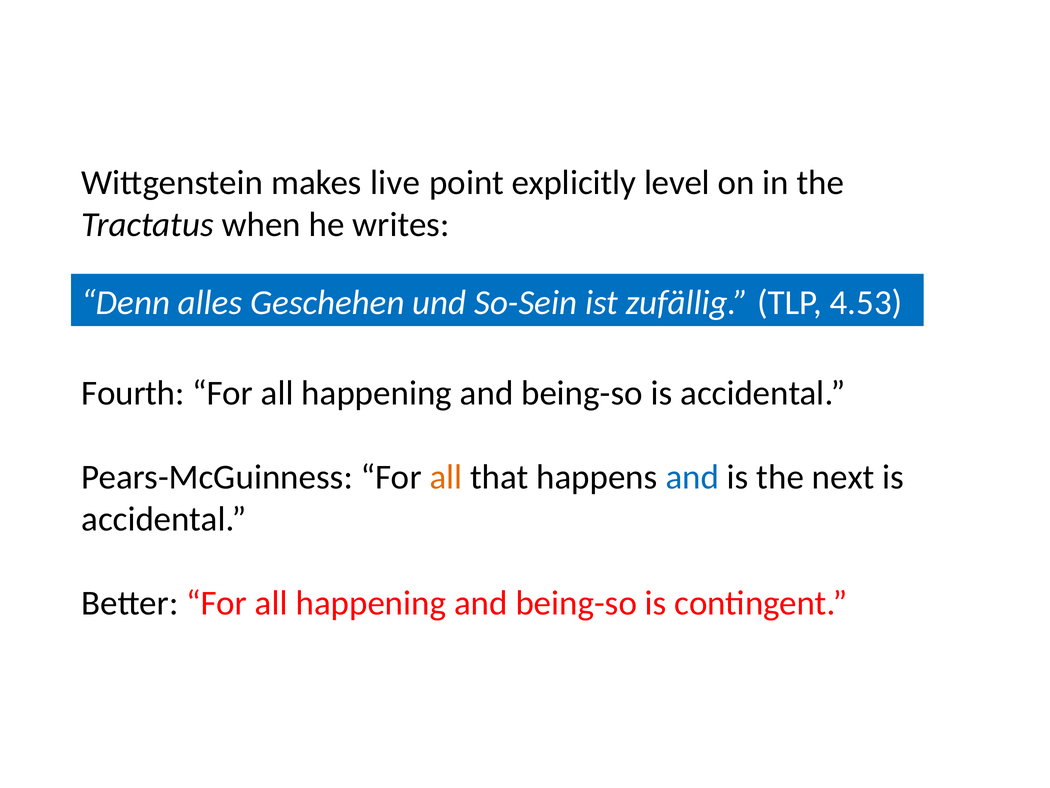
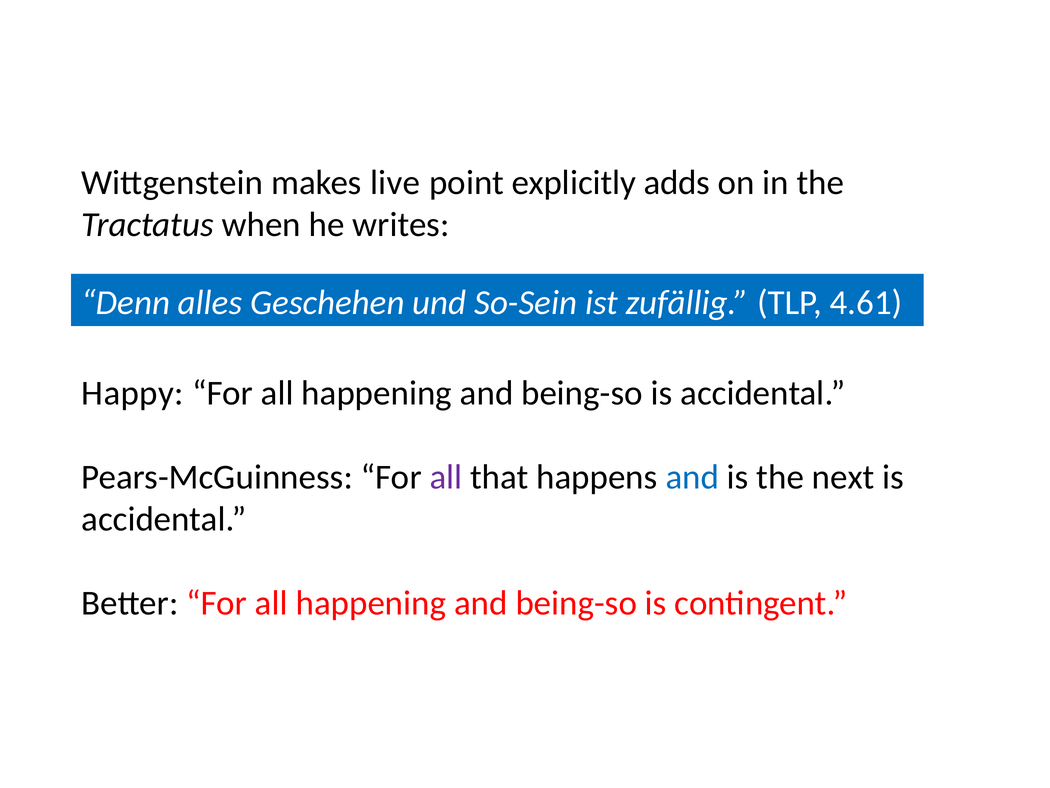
level: level -> adds (677, 183)
4.53: 4.53 -> 4.61 (866, 302)
Fourth: Fourth -> Happy (133, 393)
all colour: orange -> purple (446, 477)
